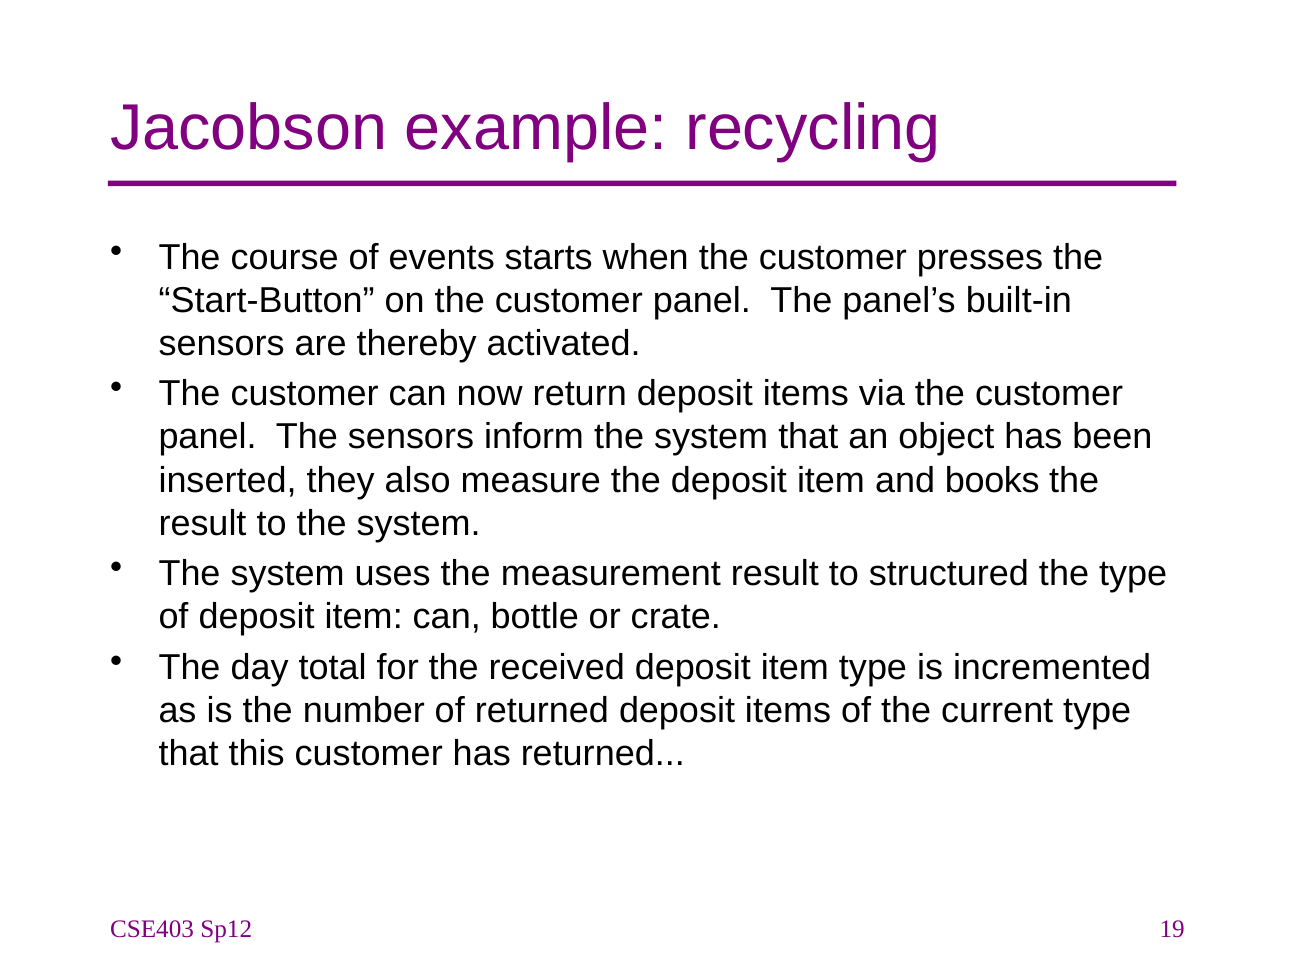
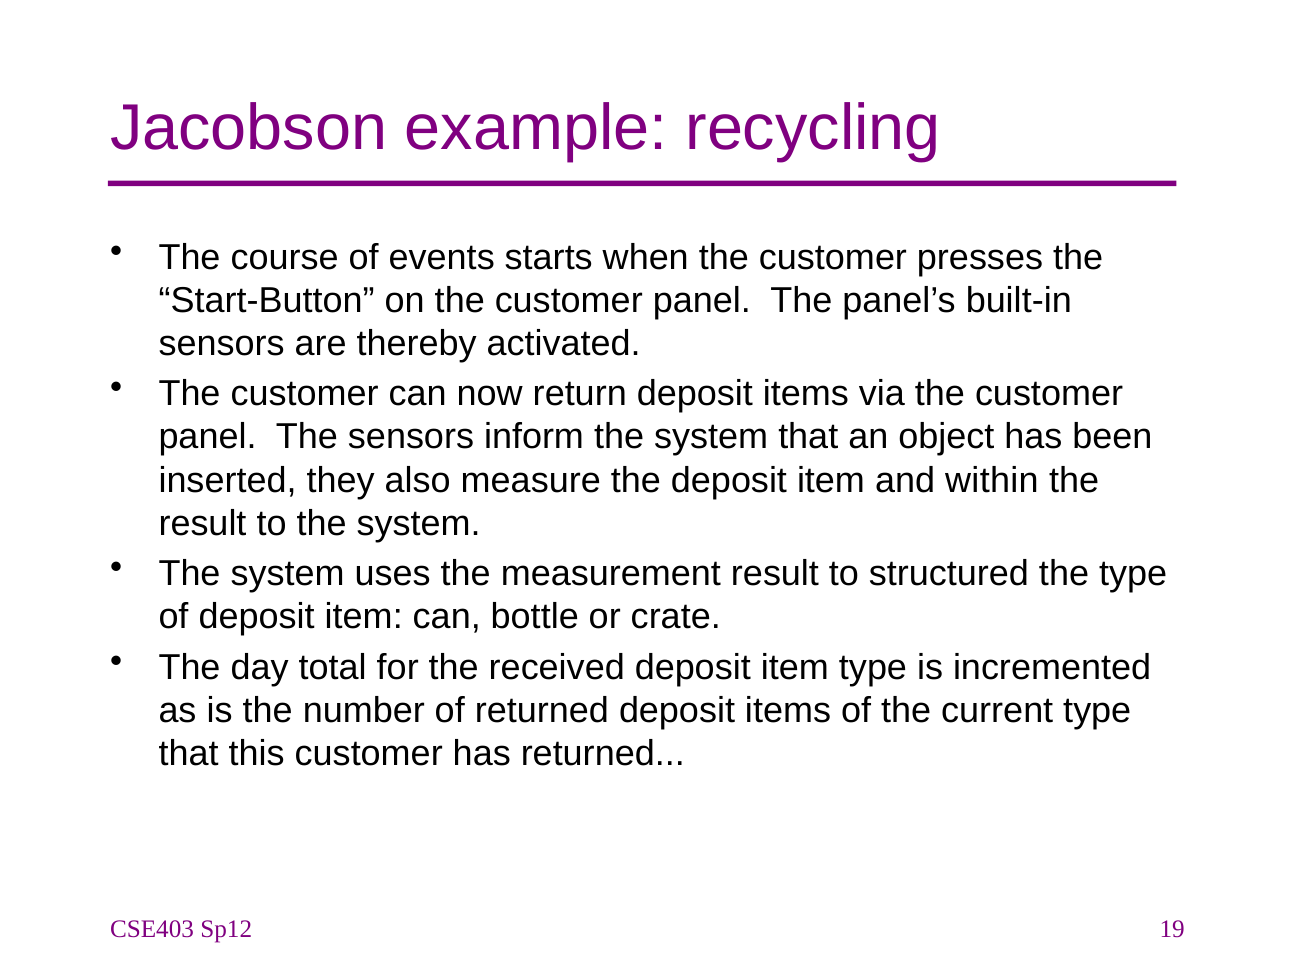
books: books -> within (992, 480)
